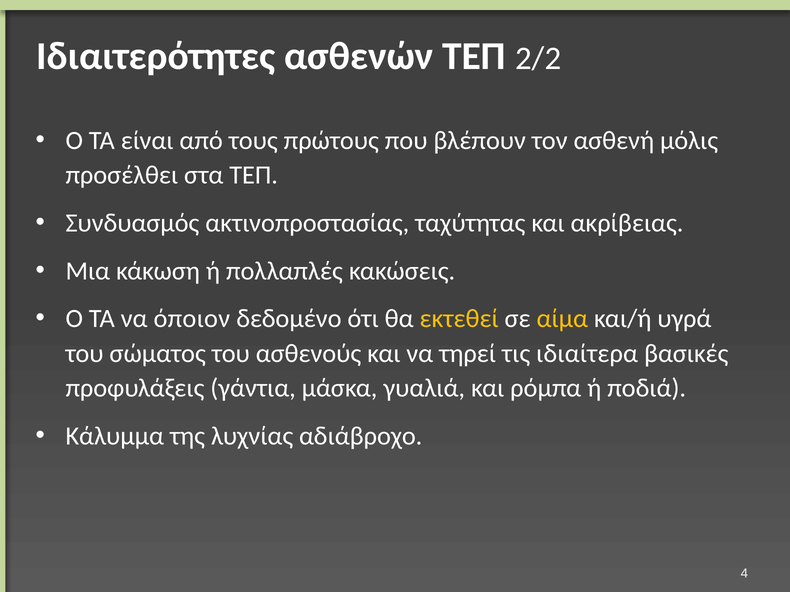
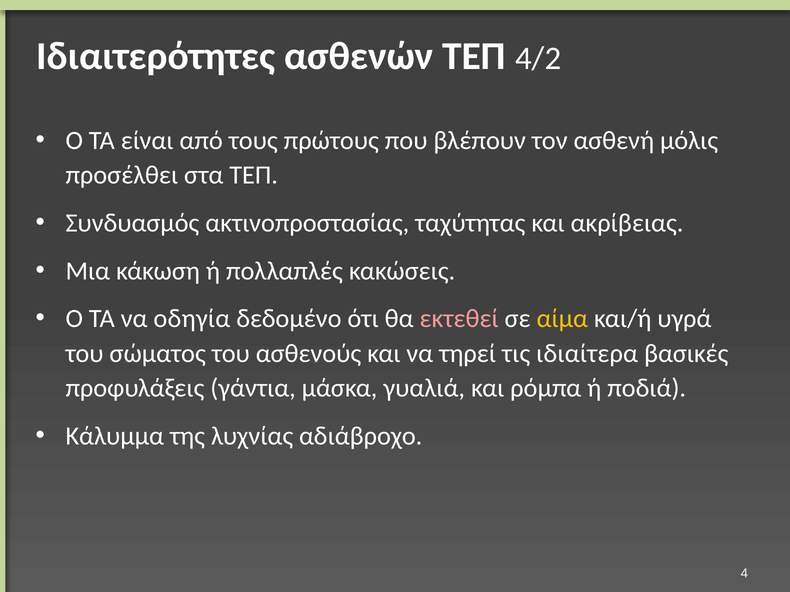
2/2: 2/2 -> 4/2 (538, 59)
όποιον: όποιον -> οδηγία (192, 319)
εκτεθεί colour: yellow -> pink (459, 319)
